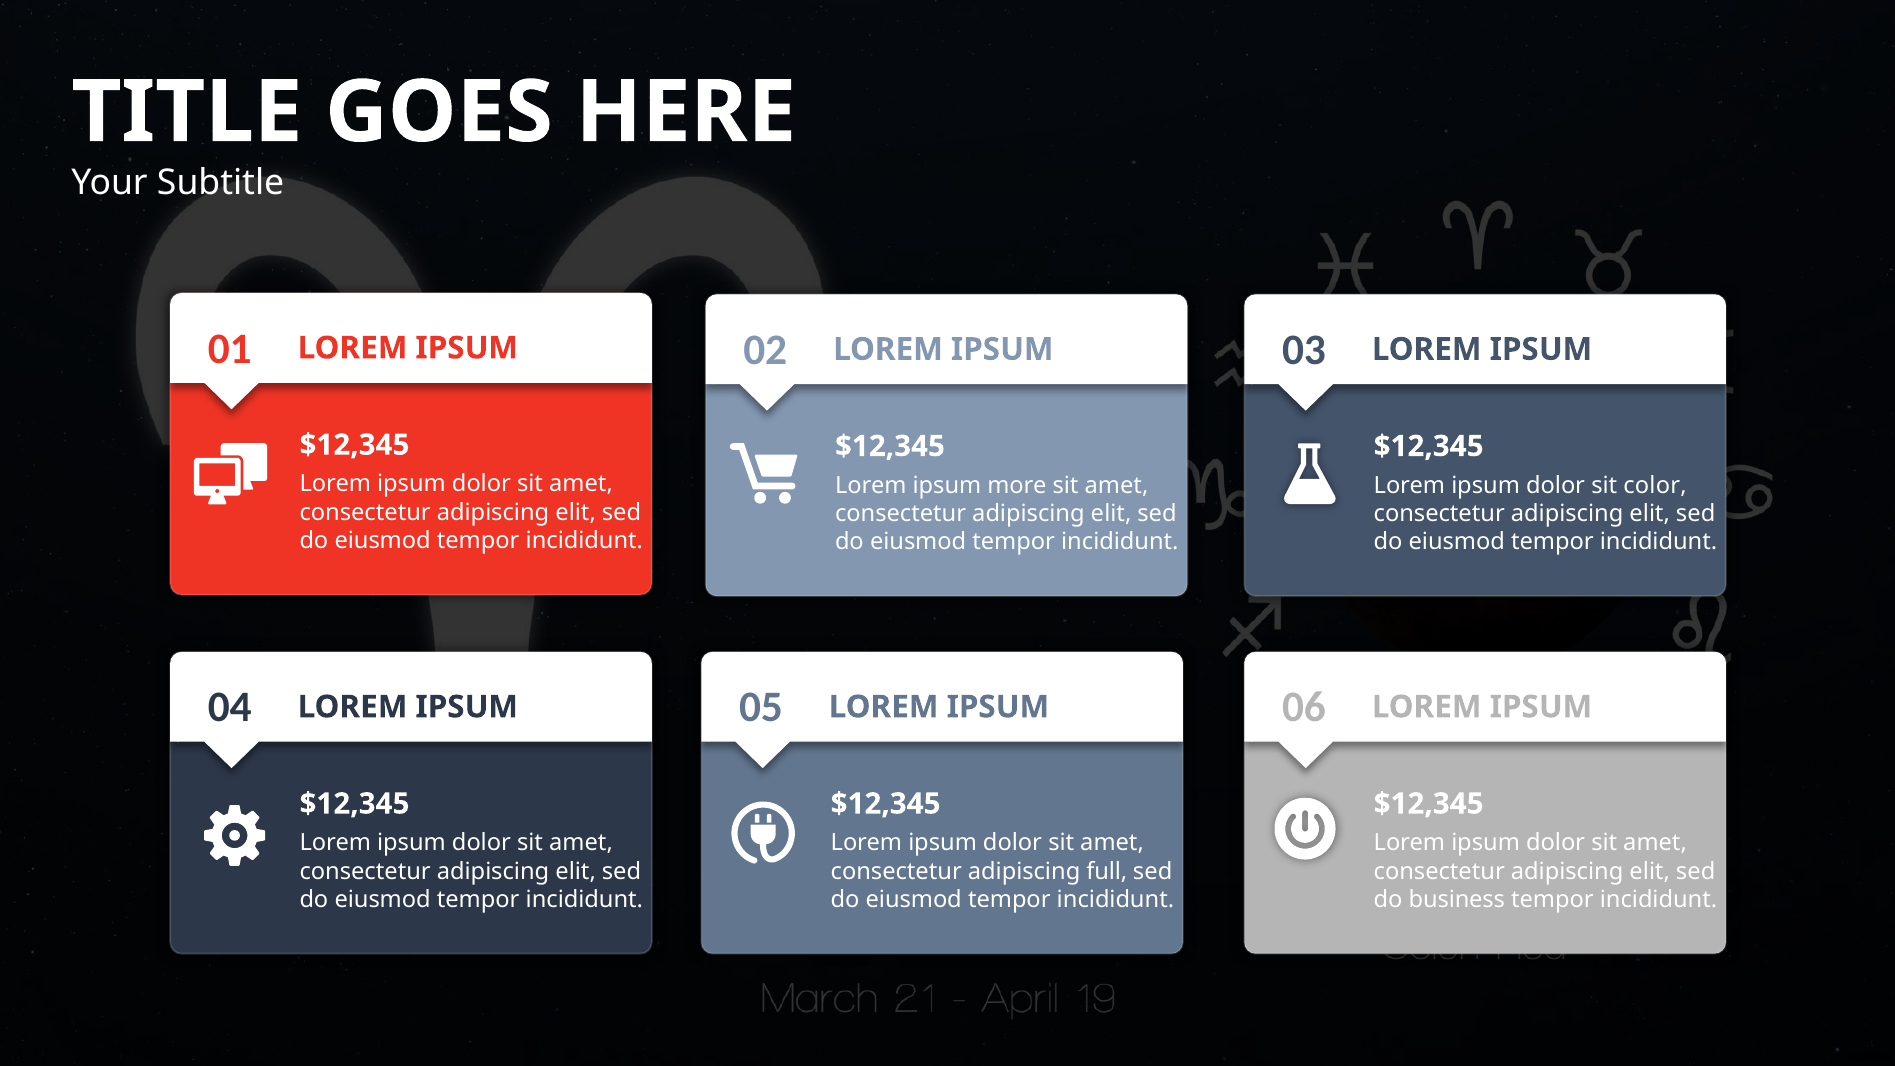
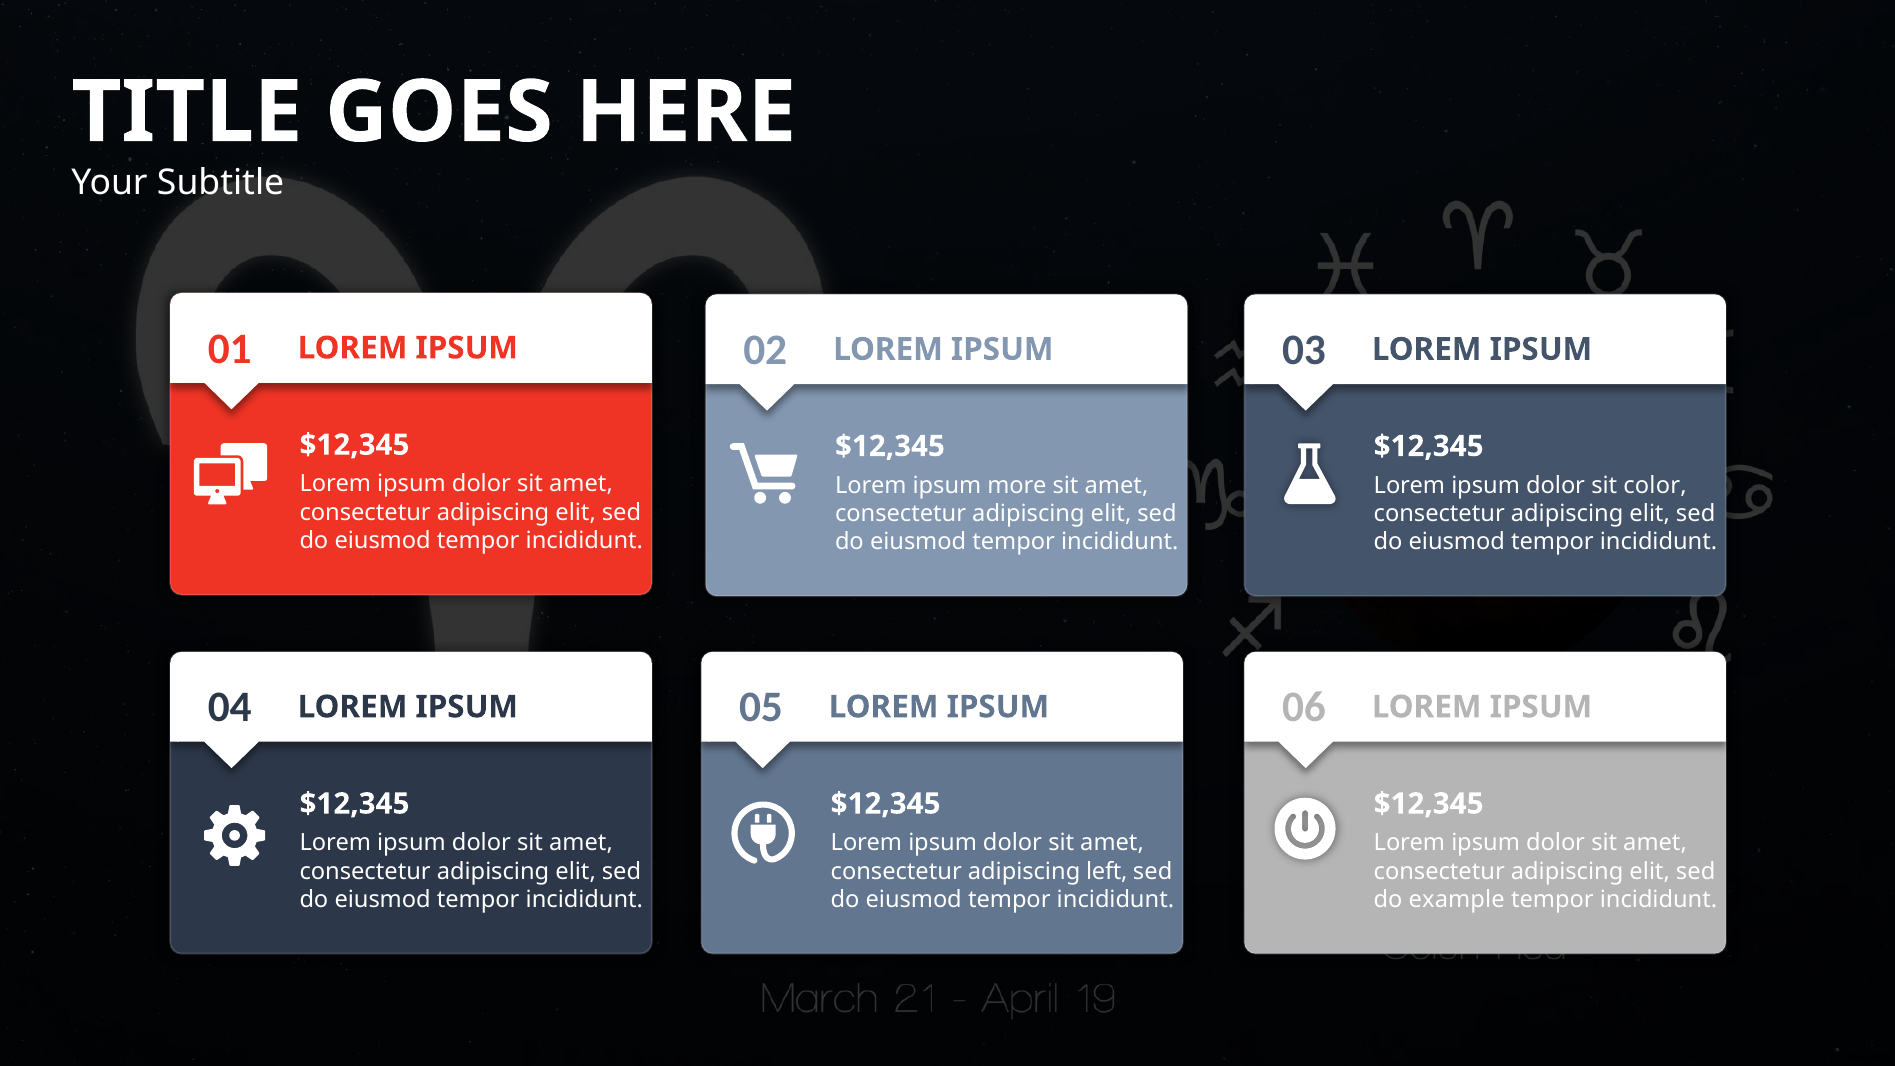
full: full -> left (1107, 871)
business: business -> example (1457, 900)
